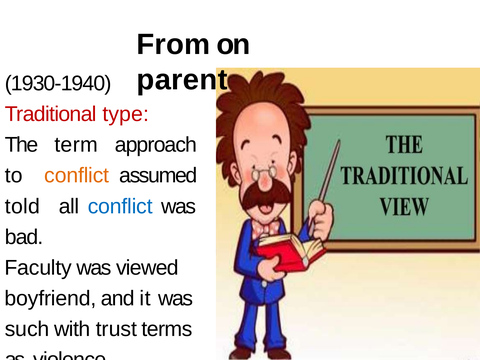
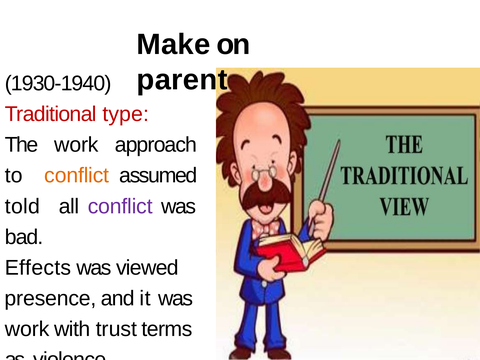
From: From -> Make (173, 45)
The term: term -> work (76, 145)
conflict colour: blue -> purple (120, 206)
Faculty: Faculty -> Effects (38, 268)
boyfriend: boyfriend -> presence (50, 298)
such: such -> work (27, 329)
